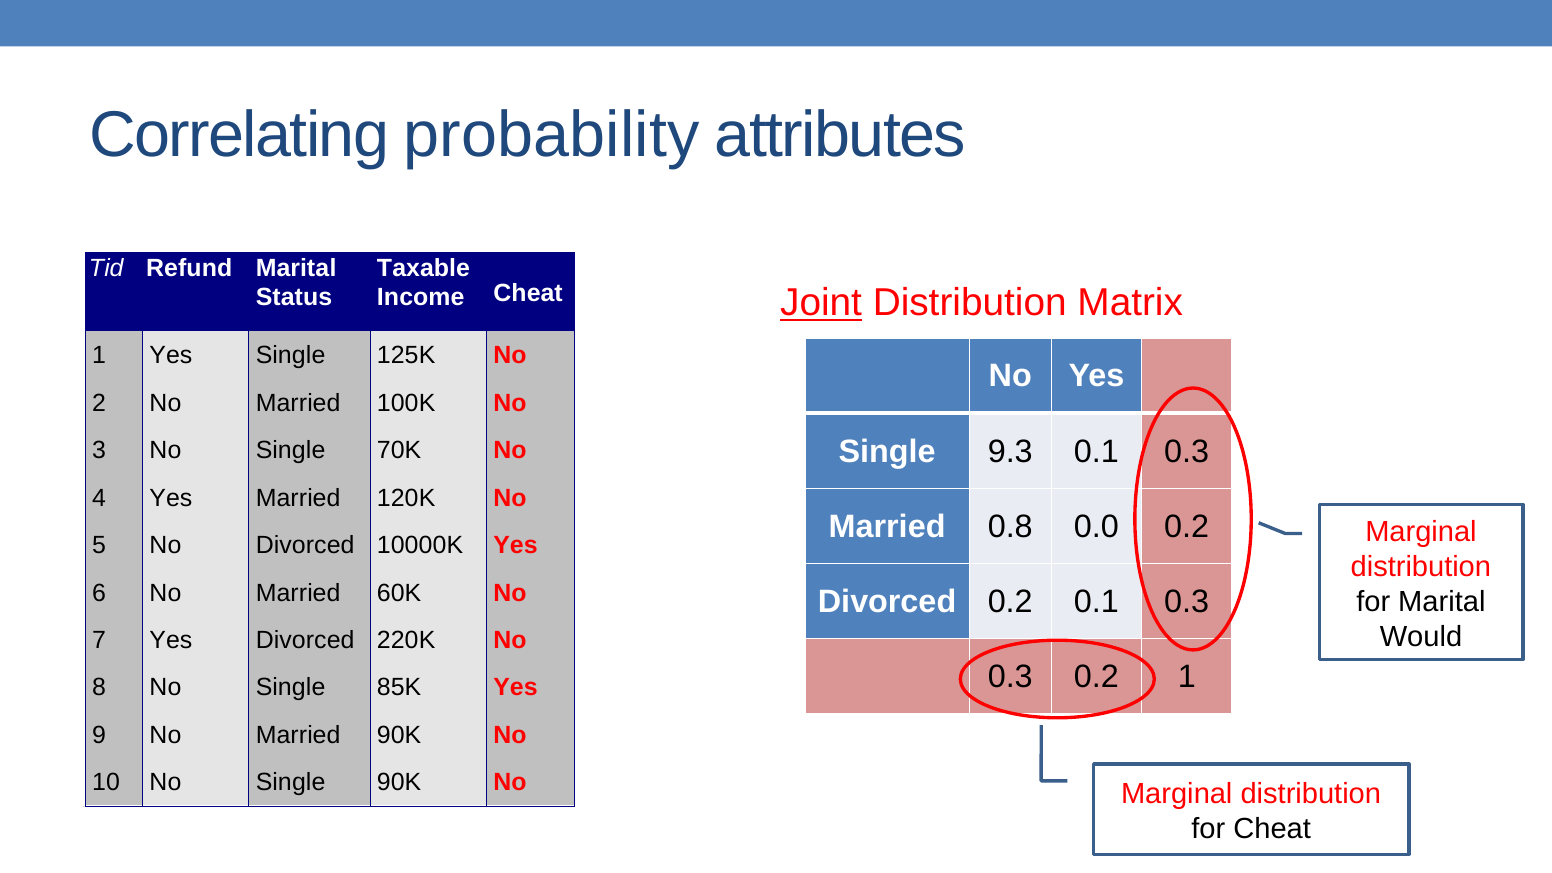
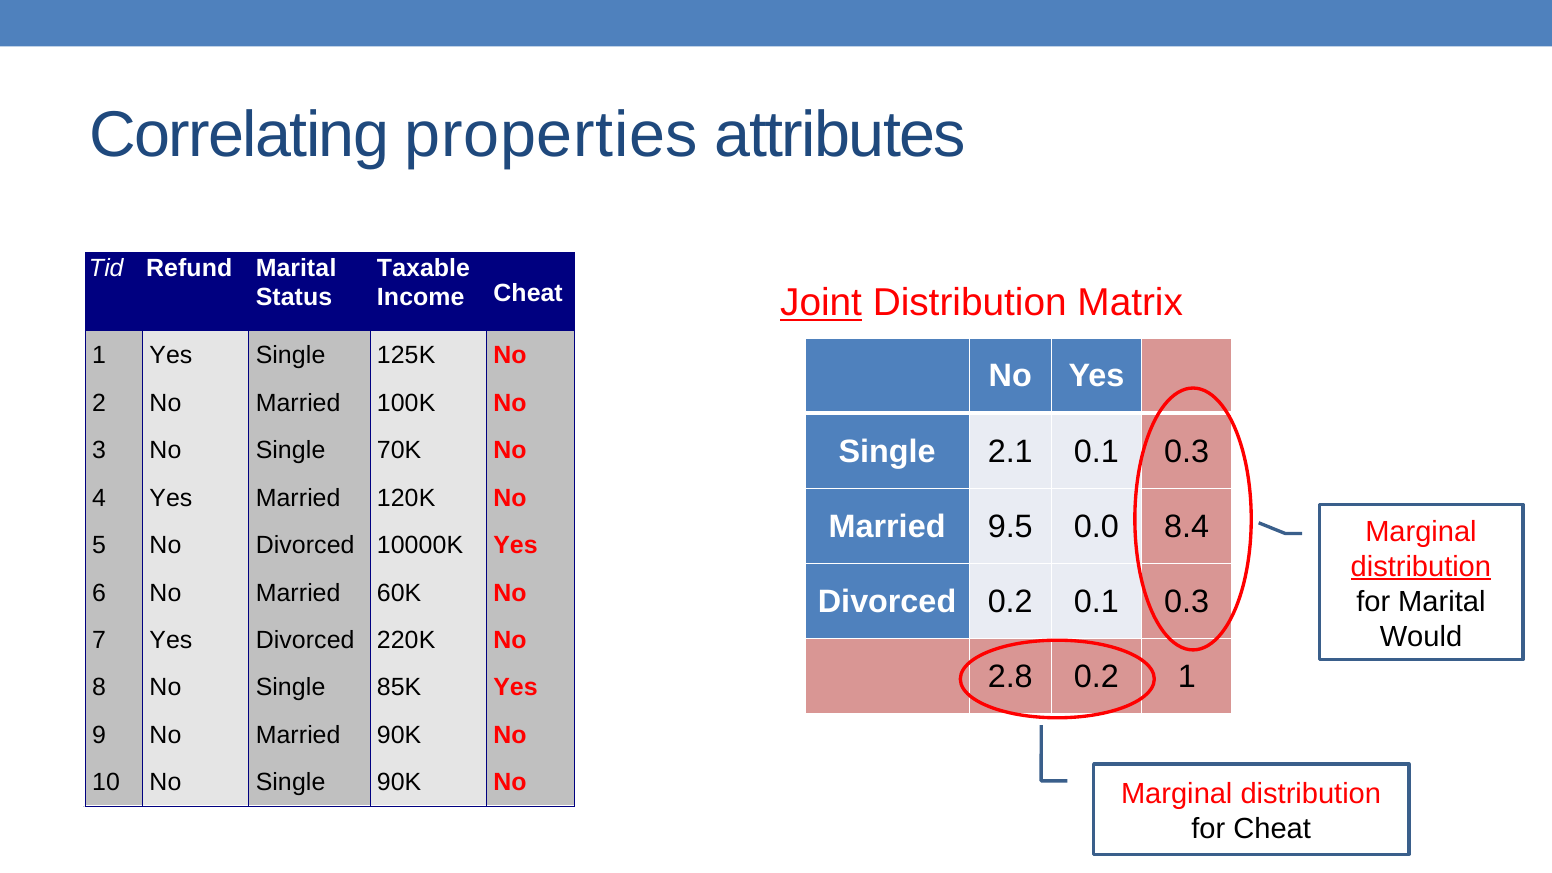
probability: probability -> properties (552, 135)
9.3: 9.3 -> 2.1 (1010, 451)
0.8: 0.8 -> 9.5 (1010, 527)
0.0 0.2: 0.2 -> 8.4 (1187, 527)
distribution underline: none -> present (1421, 567)
0.3: 0.3 -> 2.8 (1010, 677)
